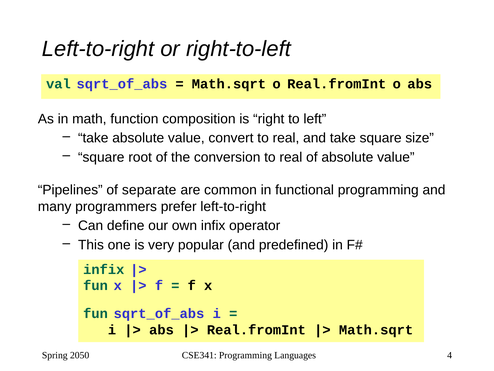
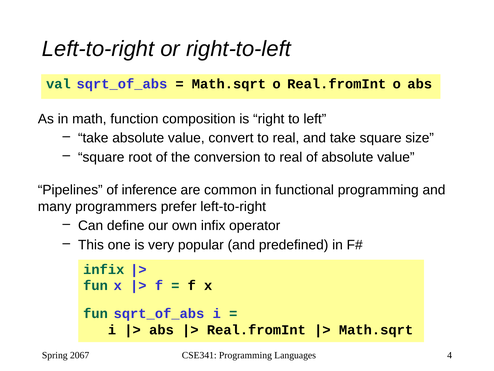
separate: separate -> inference (149, 190)
2050: 2050 -> 2067 (80, 355)
